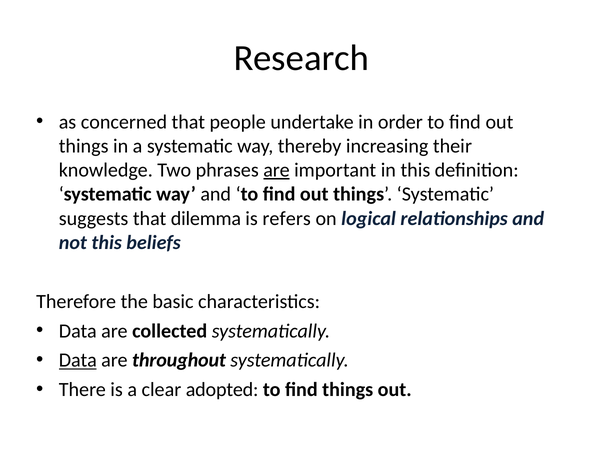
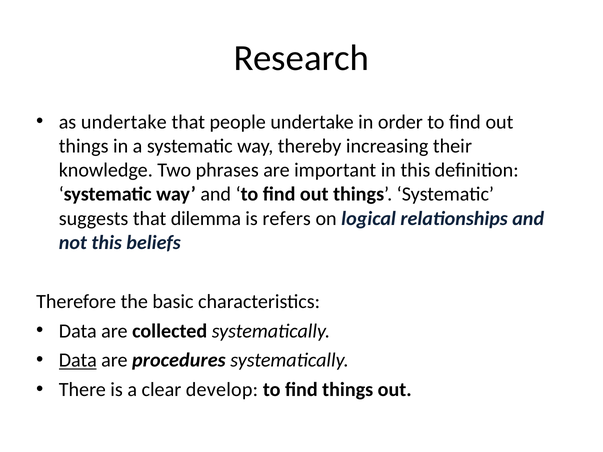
as concerned: concerned -> undertake (124, 122)
are underline: present -> none (277, 170)
throughout: throughout -> procedures (179, 361)
adopted: adopted -> develop (222, 390)
